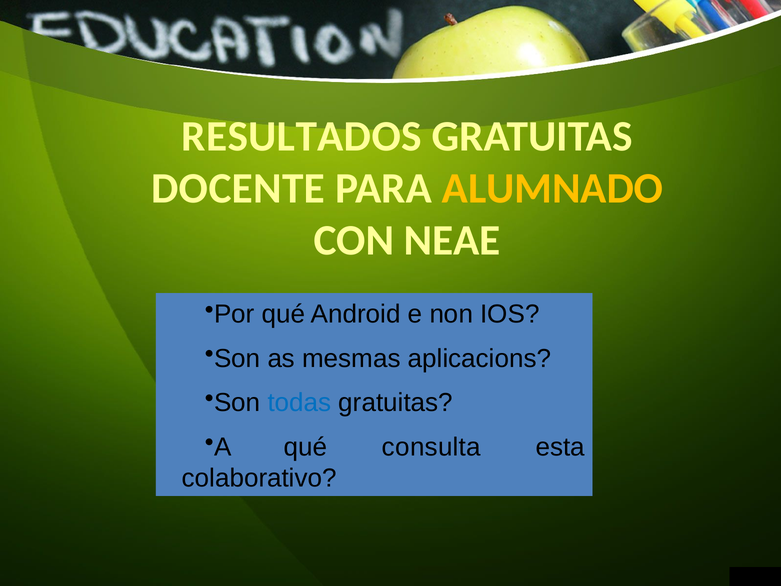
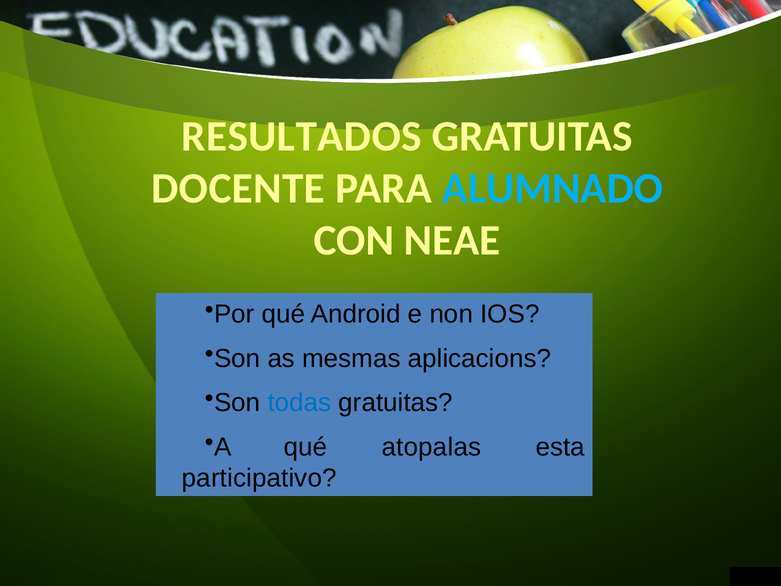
ALUMNADO colour: yellow -> light blue (552, 188)
consulta: consulta -> atopalas (431, 447)
colaborativo: colaborativo -> participativo (259, 478)
